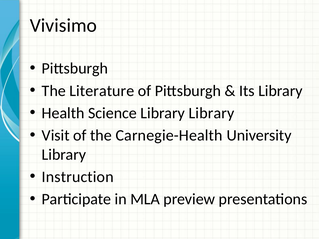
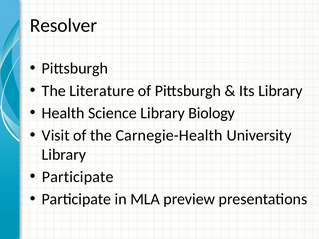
Vivisimo: Vivisimo -> Resolver (63, 25)
Library Library: Library -> Biology (212, 113)
Instruction: Instruction -> Participate (78, 177)
